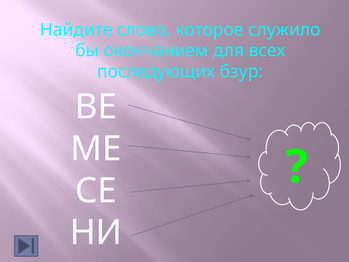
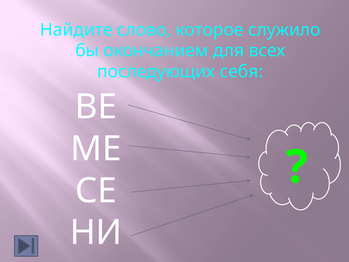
бзур: бзур -> себя (241, 72)
